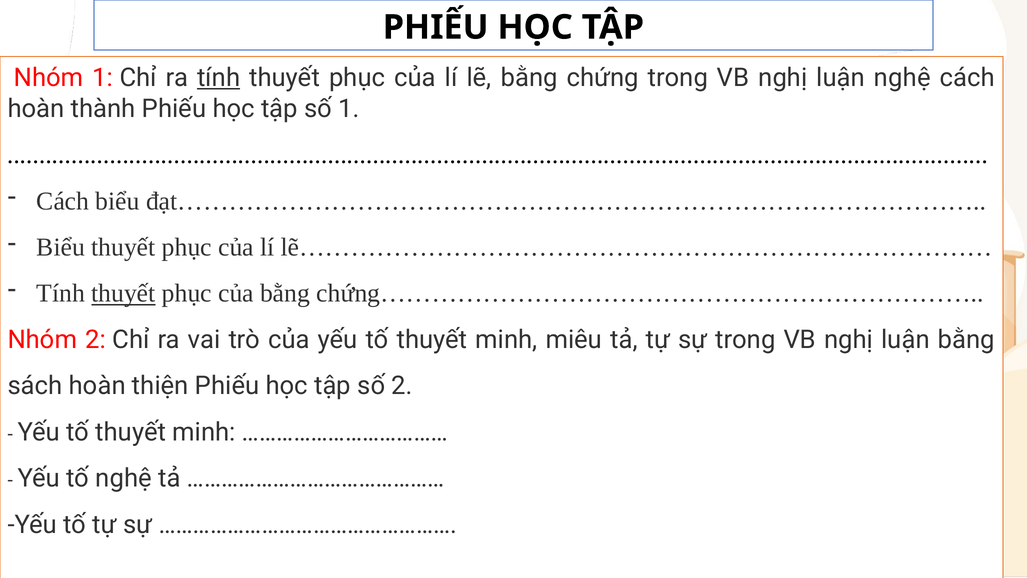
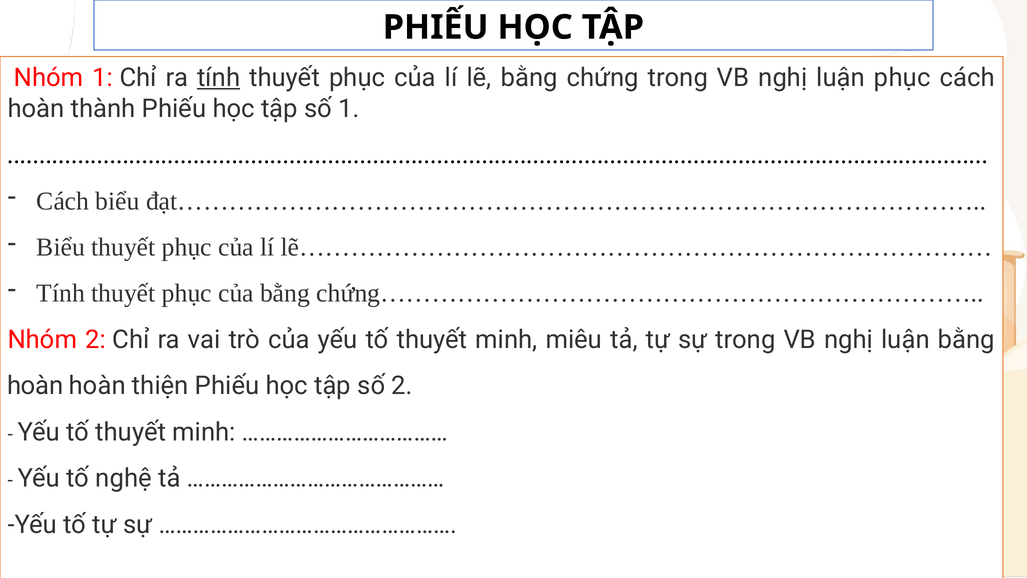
luận nghệ: nghệ -> phục (902, 78)
thuyết underline: present -> none (123, 293)
sách: sách -> hoàn (35, 386)
